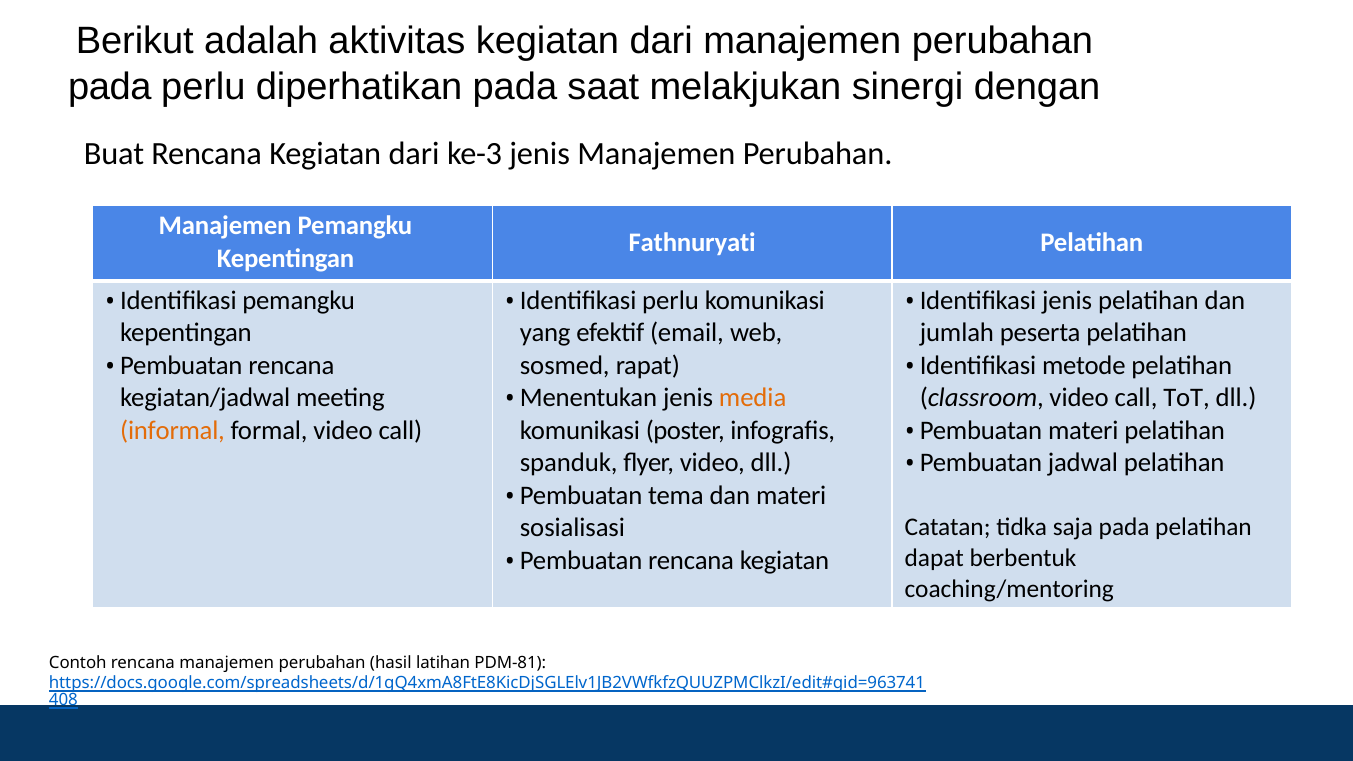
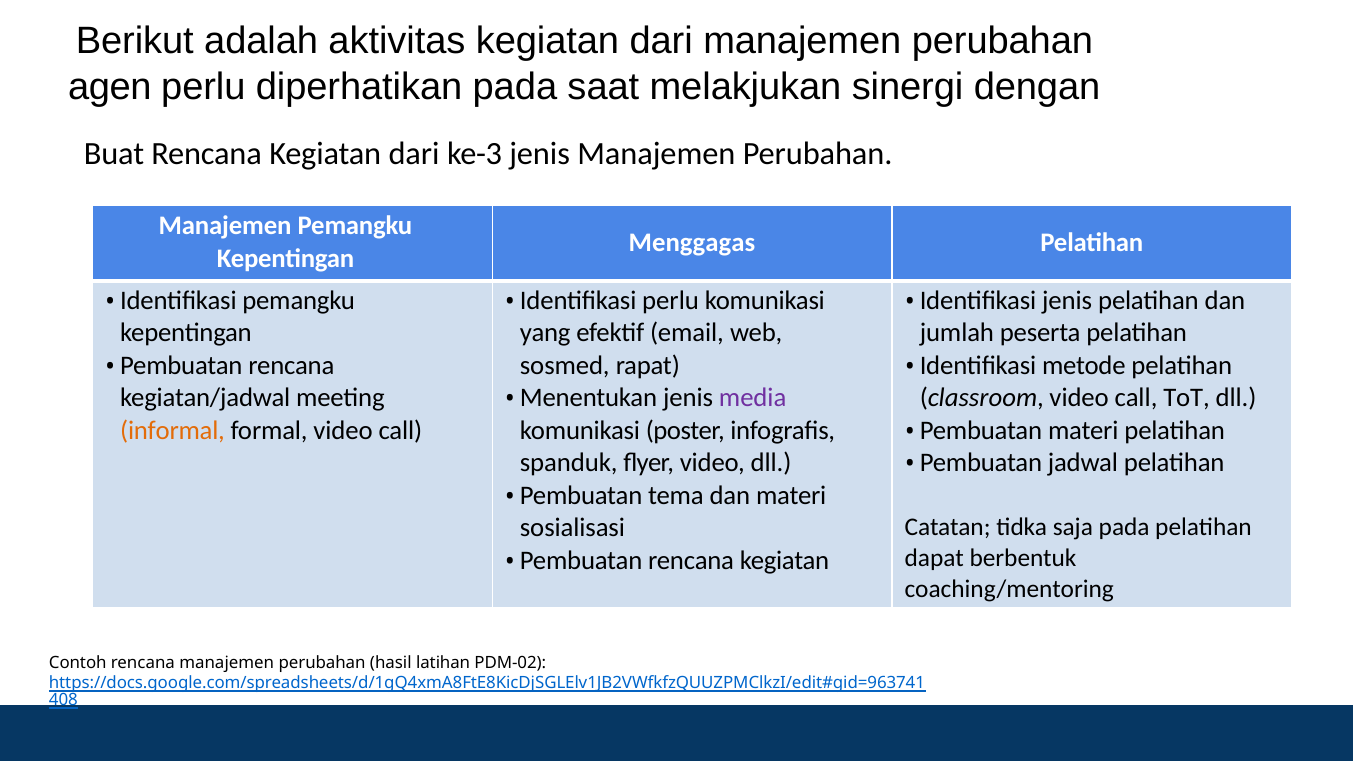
pada: pada -> agen (110, 87)
Fathnuryati: Fathnuryati -> Menggagas (692, 242)
media colour: orange -> purple (753, 398)
PDM-81: PDM-81 -> PDM-02 (510, 663)
